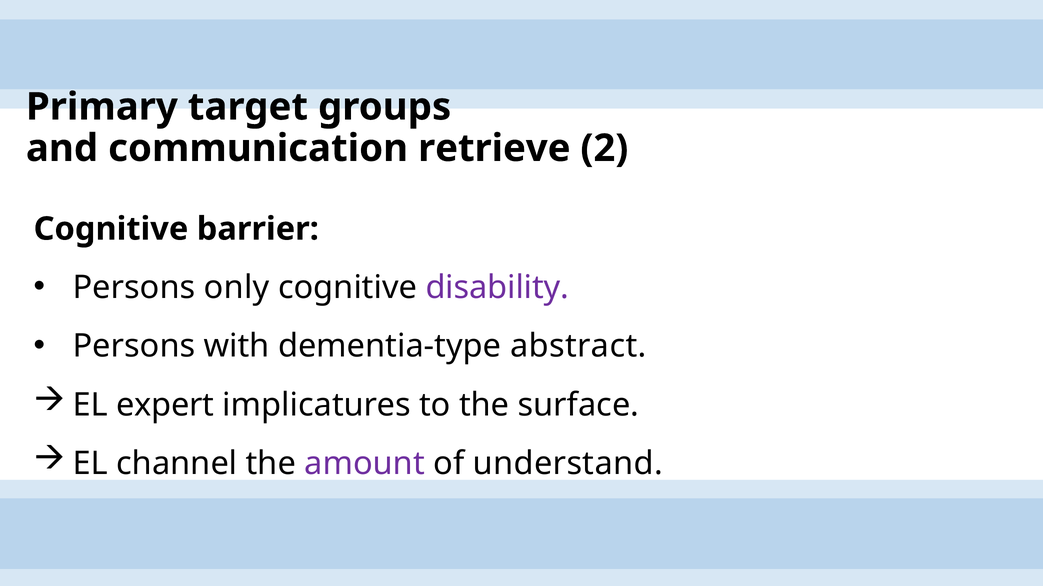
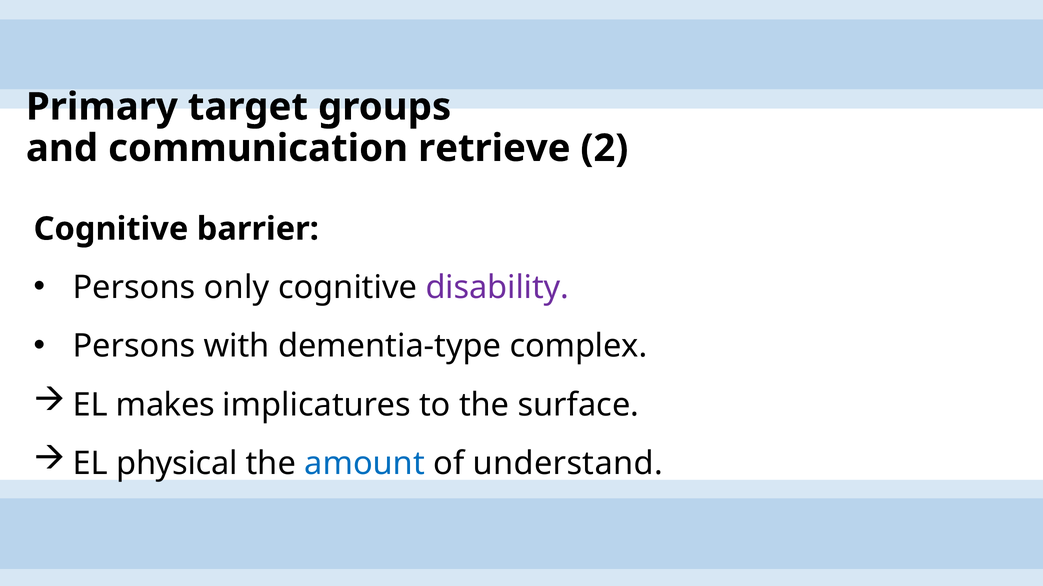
abstract: abstract -> complex (578, 347)
expert: expert -> makes (165, 405)
channel: channel -> physical (177, 464)
amount colour: purple -> blue (365, 464)
